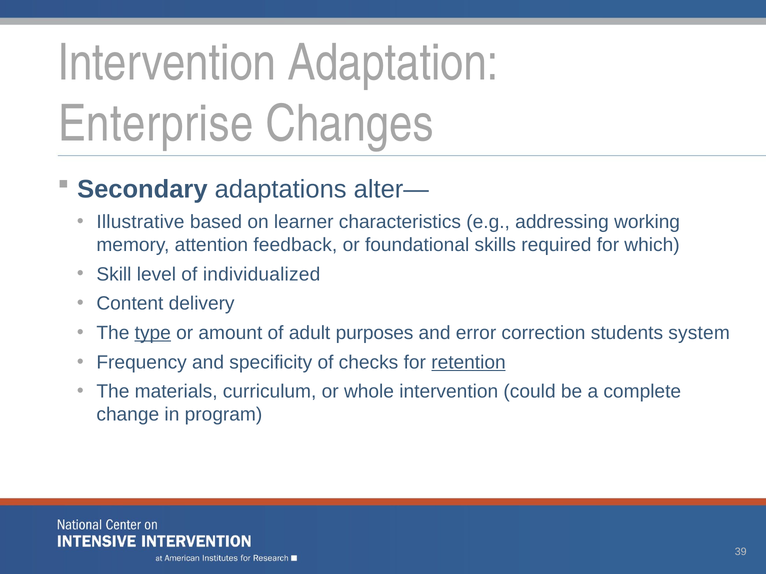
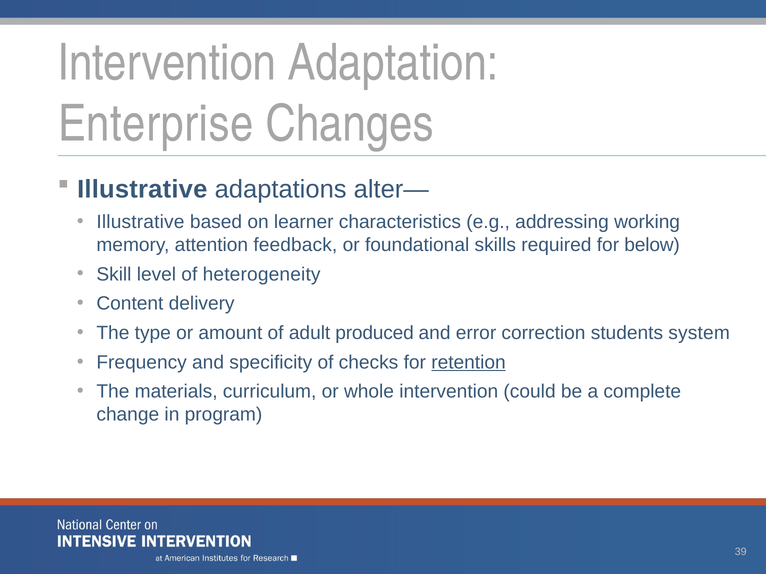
Secondary: Secondary -> Illustrative (142, 189)
which: which -> below (652, 245)
individualized: individualized -> heterogeneity (262, 274)
type underline: present -> none (153, 333)
purposes: purposes -> produced (375, 333)
